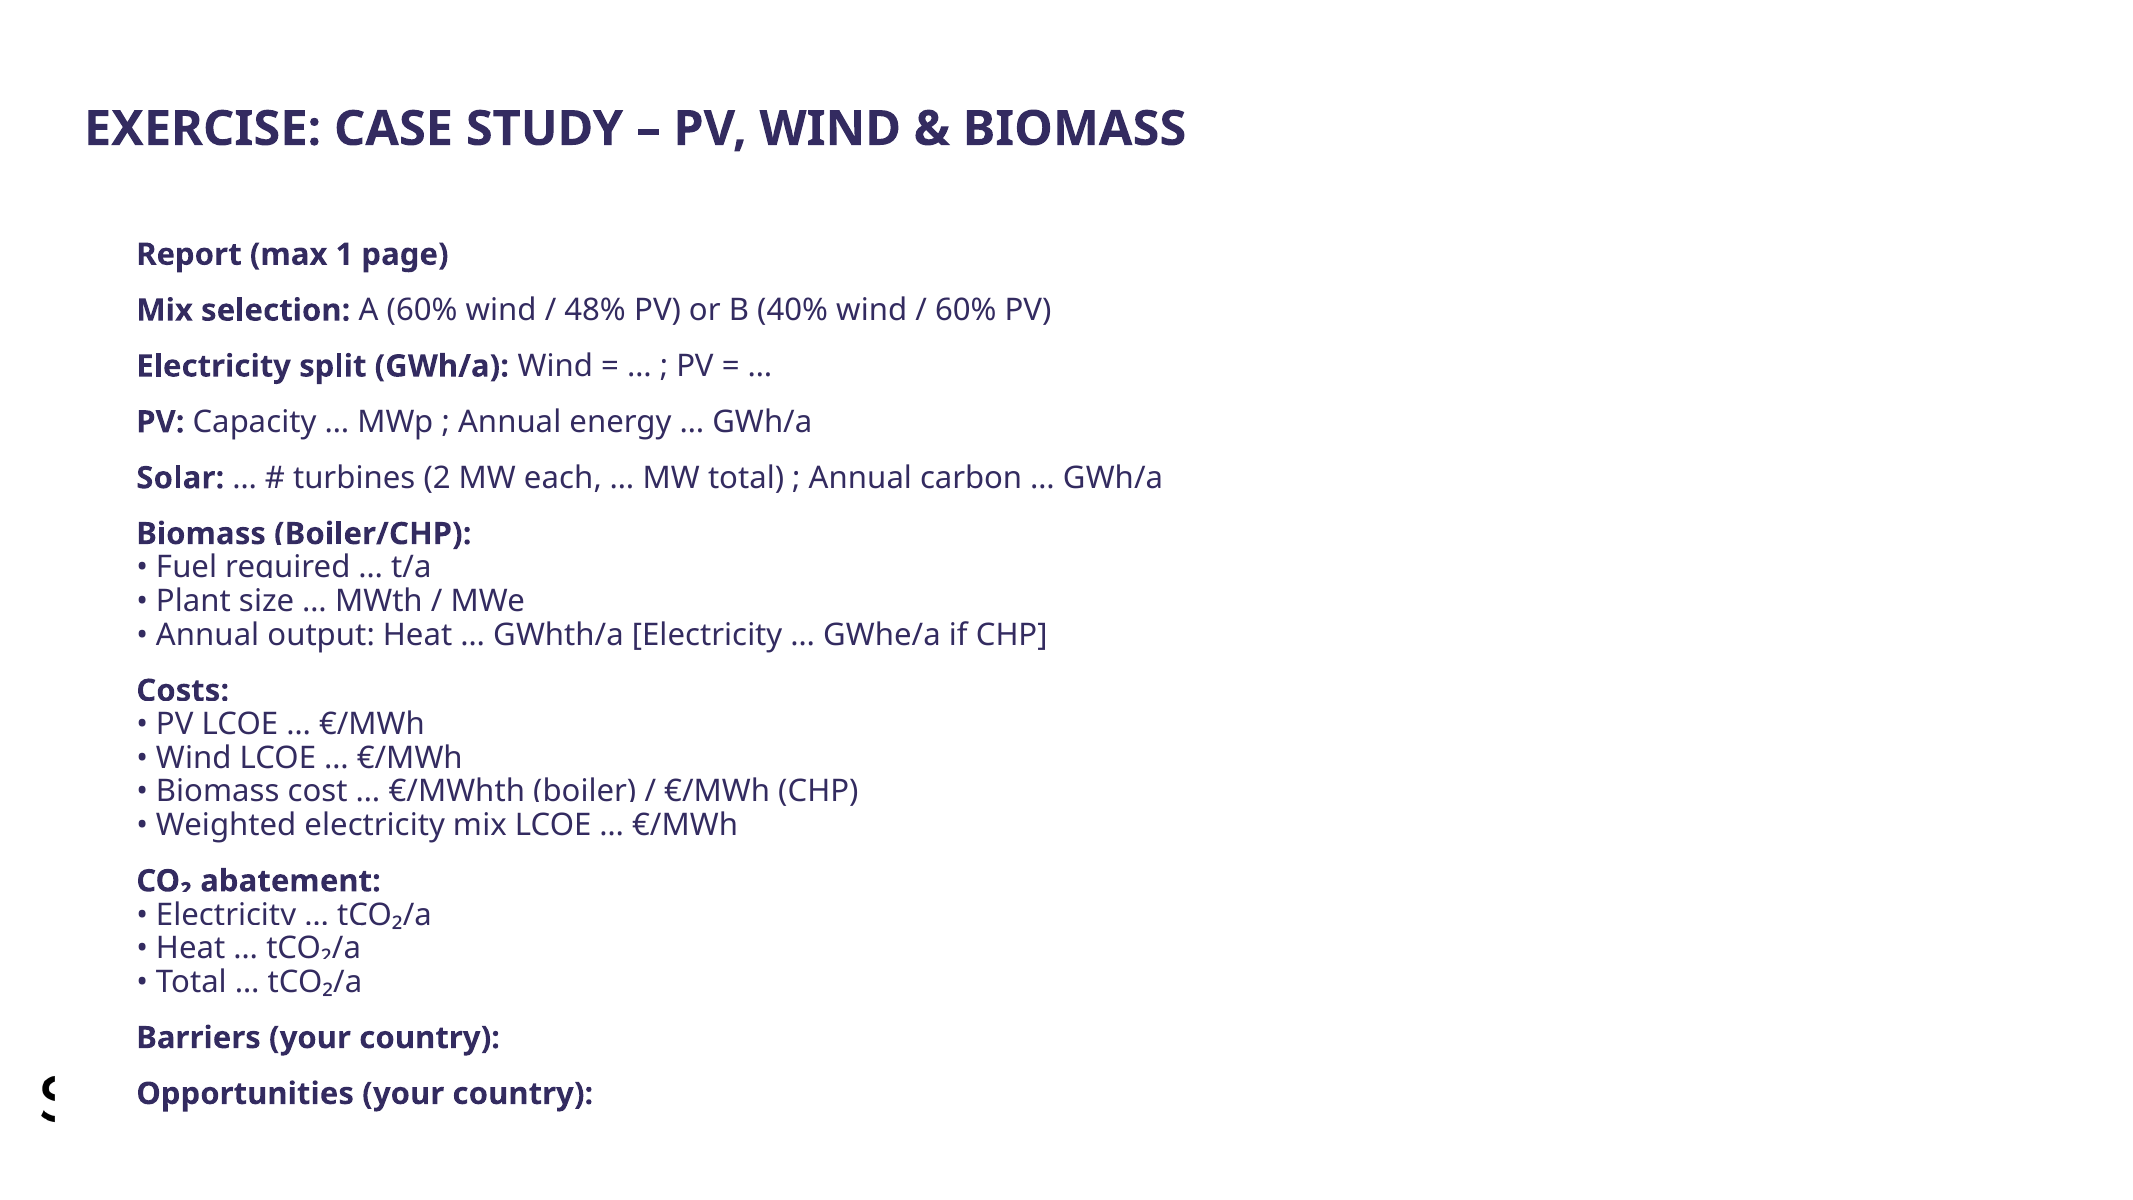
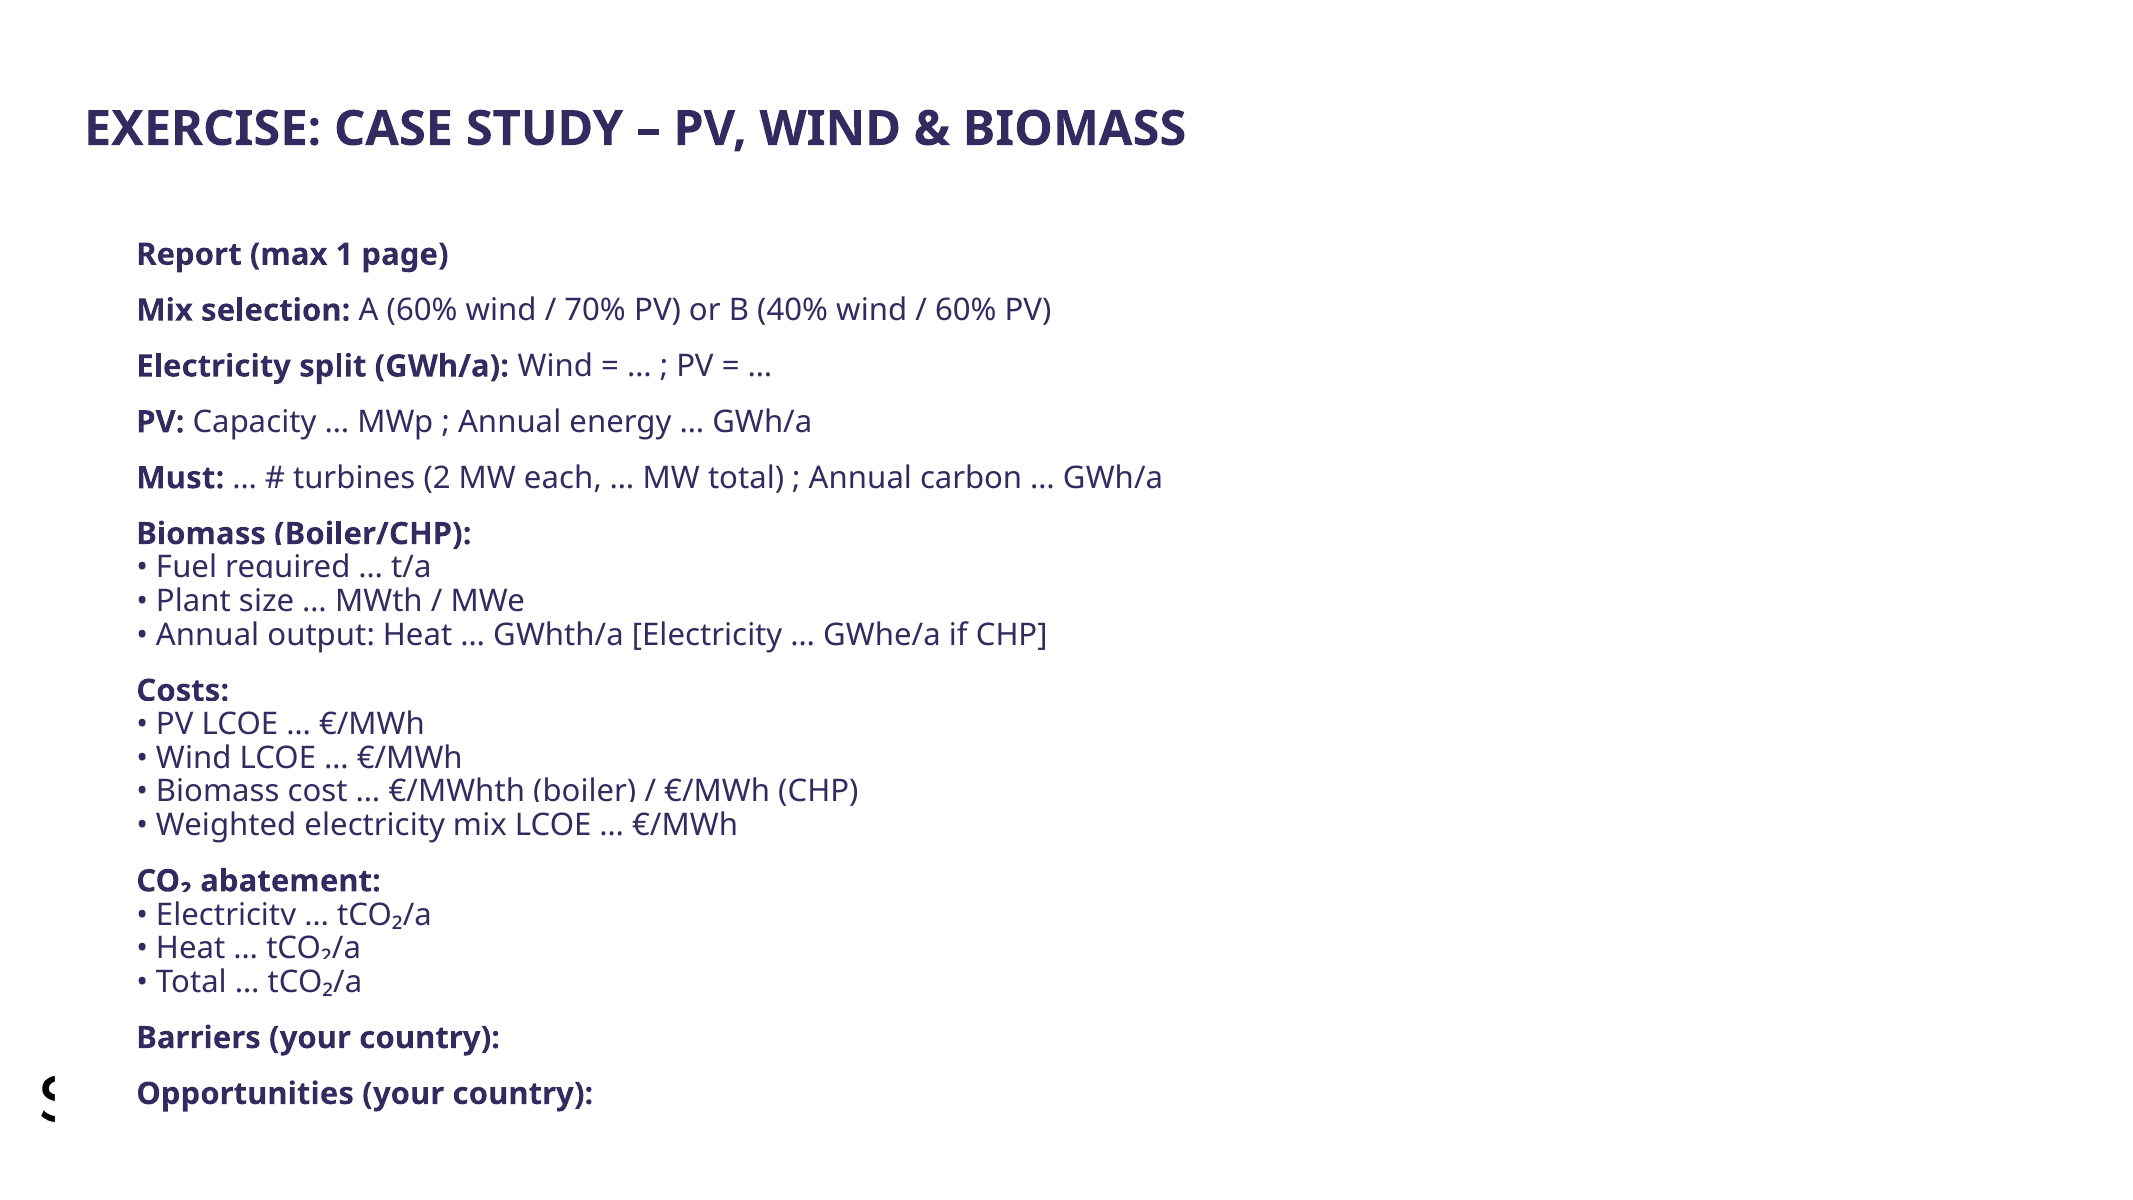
48%: 48% -> 70% (595, 310)
Solar: Solar -> Must (180, 478)
